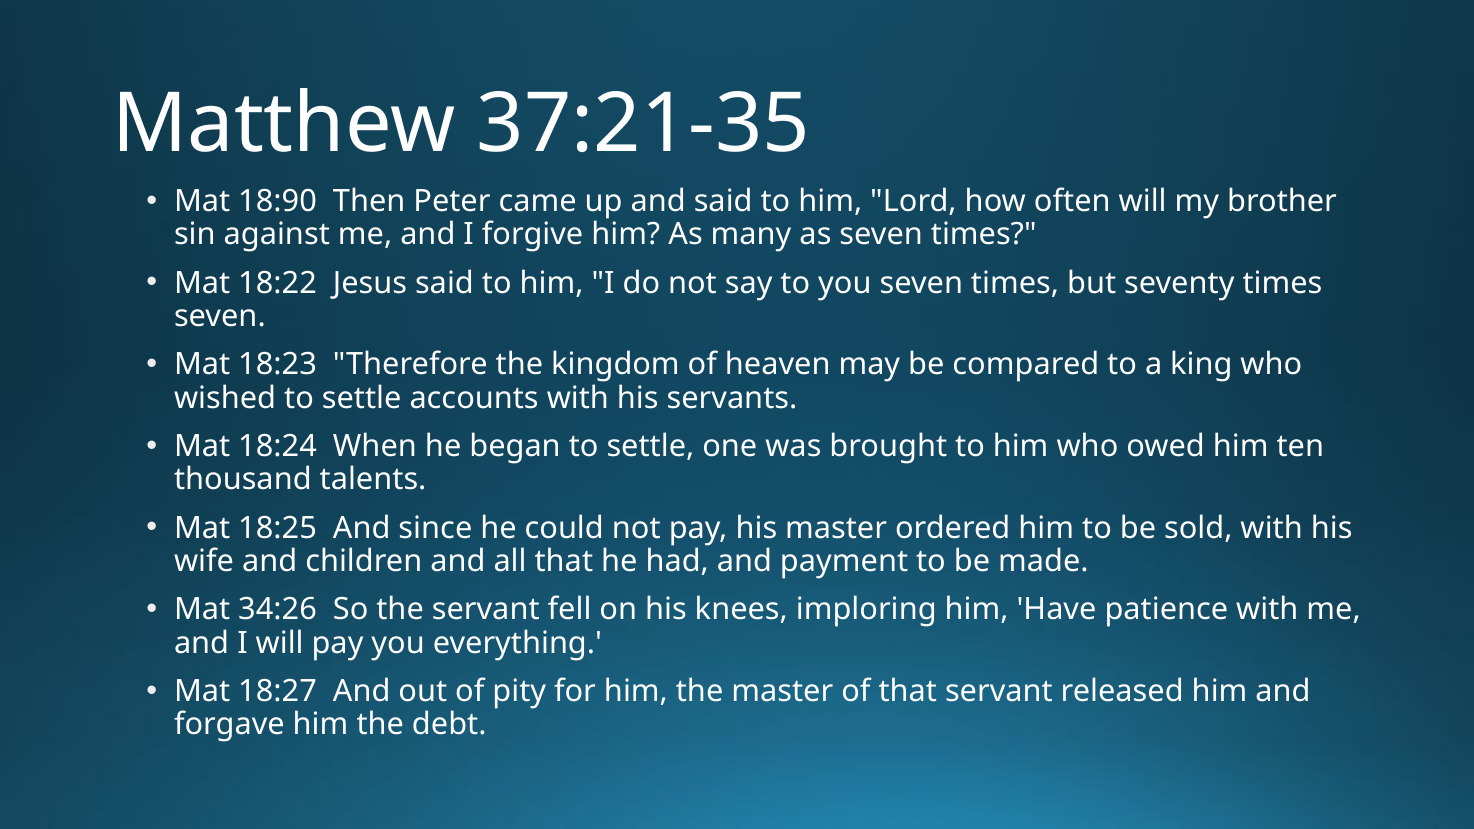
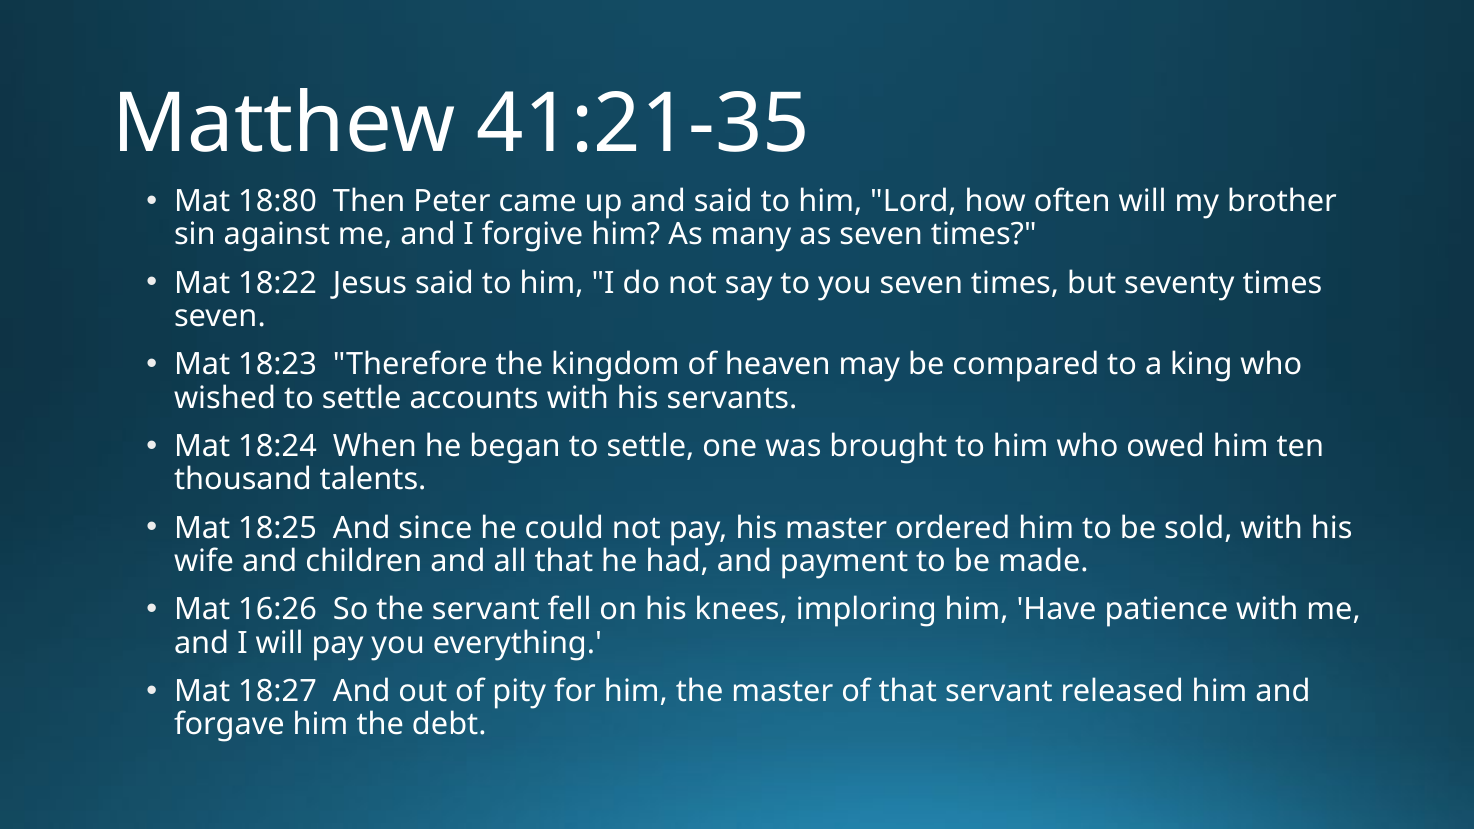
37:21-35: 37:21-35 -> 41:21-35 (643, 124)
18:90: 18:90 -> 18:80 (278, 201)
34:26: 34:26 -> 16:26 (278, 610)
